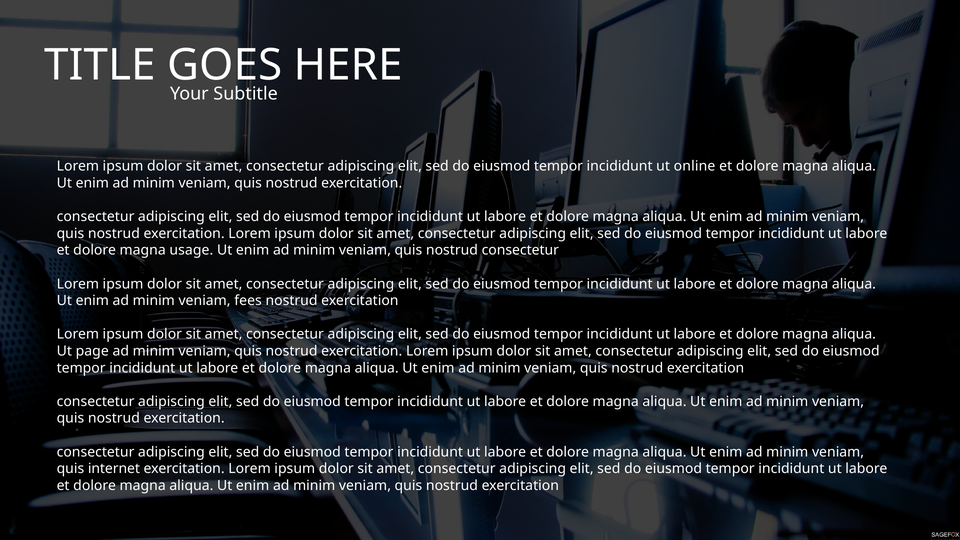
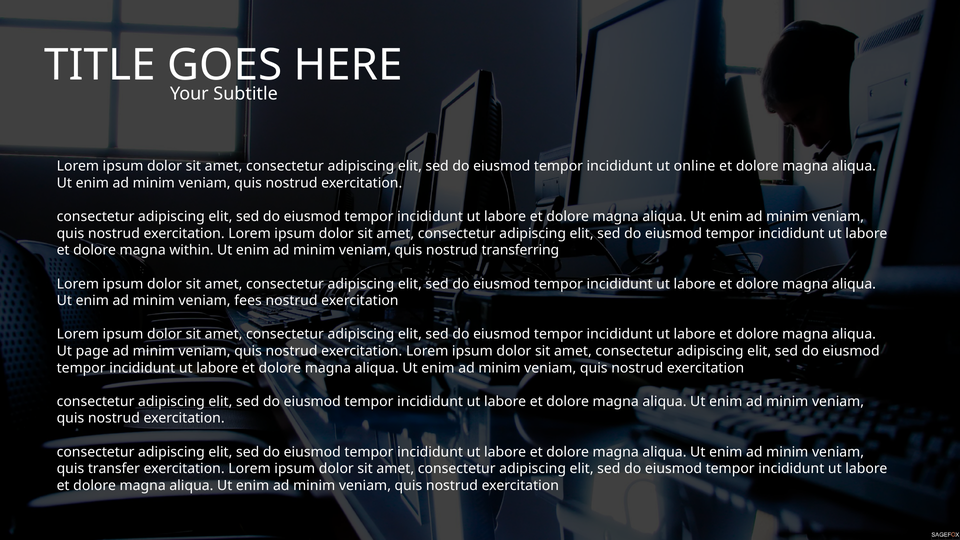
usage: usage -> within (191, 250)
nostrud consectetur: consectetur -> transferring (520, 250)
internet: internet -> transfer (114, 469)
